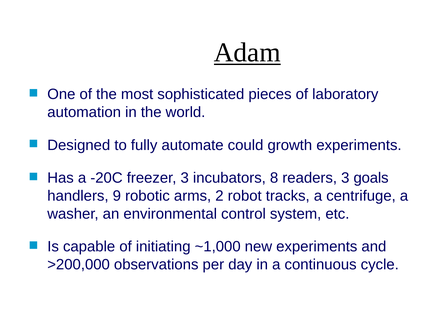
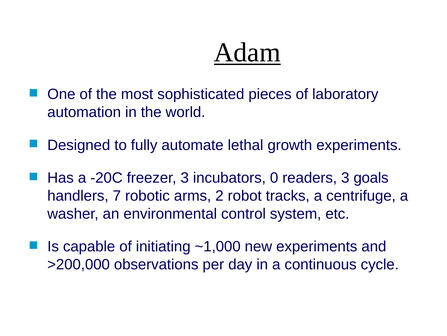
could: could -> lethal (246, 145)
8: 8 -> 0 (274, 178)
9: 9 -> 7 (117, 196)
